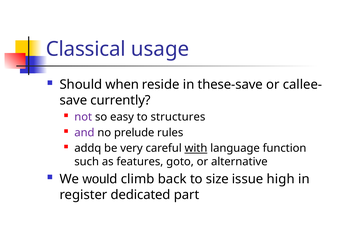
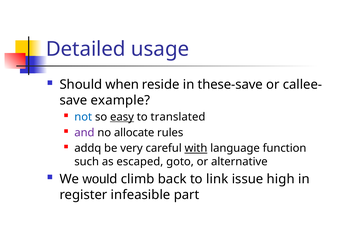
Classical: Classical -> Detailed (86, 49)
currently: currently -> example (120, 101)
not colour: purple -> blue (83, 117)
easy underline: none -> present (122, 117)
structures: structures -> translated (178, 117)
prelude: prelude -> allocate (134, 133)
features: features -> escaped (140, 162)
size: size -> link (217, 180)
dedicated: dedicated -> infeasible (141, 195)
